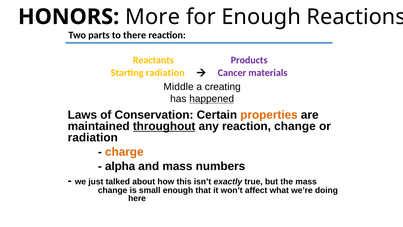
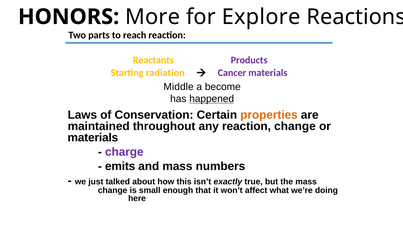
for Enough: Enough -> Explore (261, 17)
there: there -> reach (135, 35)
creating: creating -> become (223, 87)
throughout underline: present -> none (164, 126)
radiation: radiation -> materials (93, 138)
charge colour: orange -> purple (124, 152)
alpha: alpha -> emits (120, 166)
